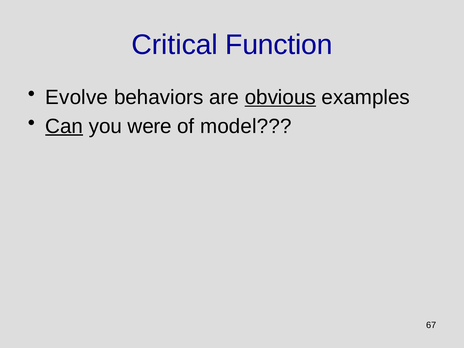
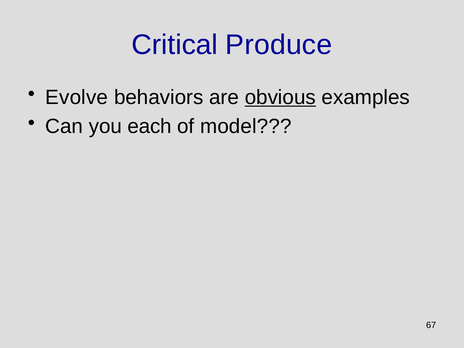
Function: Function -> Produce (279, 45)
Can underline: present -> none (64, 126)
were: were -> each (150, 126)
